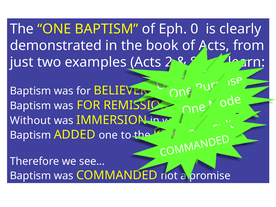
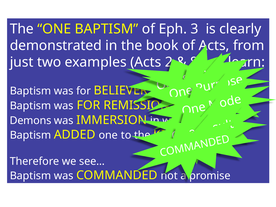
0: 0 -> 3 (195, 29)
Without: Without -> Demons (31, 120)
